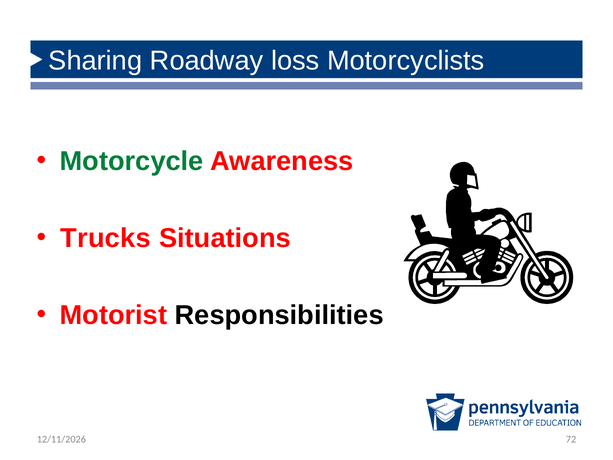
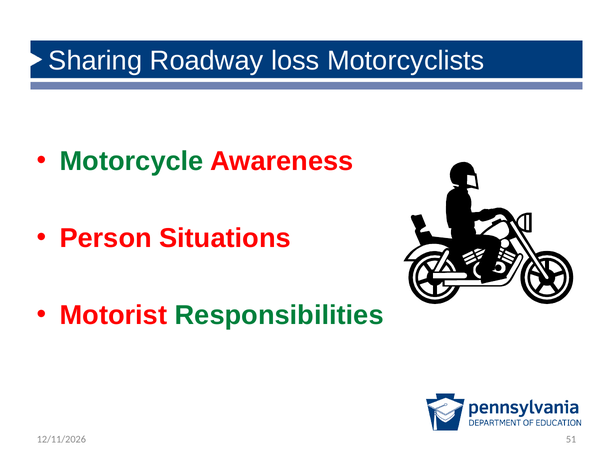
Trucks: Trucks -> Person (106, 238)
Responsibilities colour: black -> green (279, 315)
72: 72 -> 51 (571, 439)
